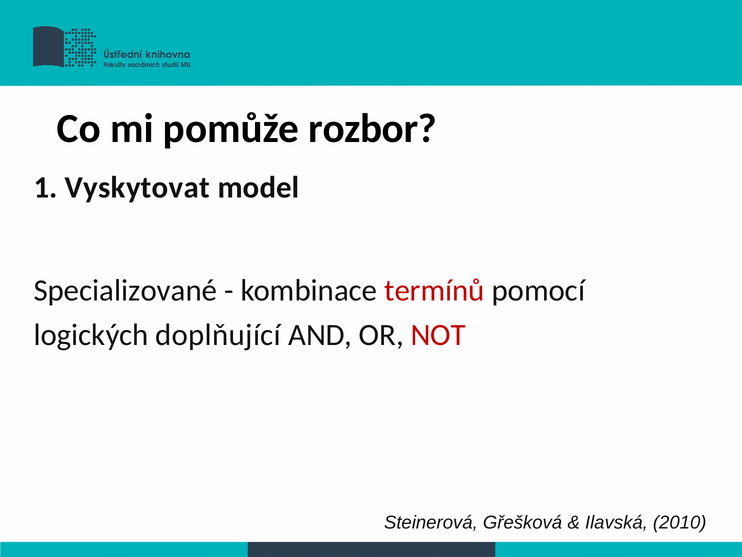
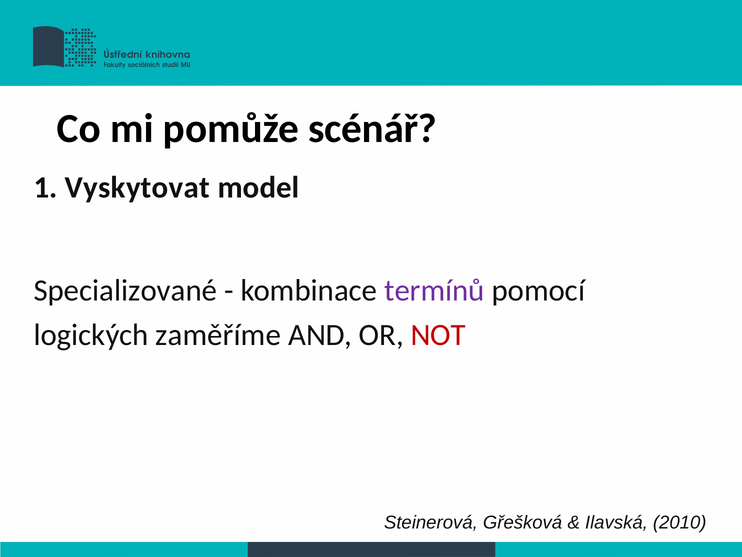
rozbor: rozbor -> scénář (373, 128)
termínů colour: red -> purple (434, 290)
doplňující: doplňující -> zaměříme (218, 335)
